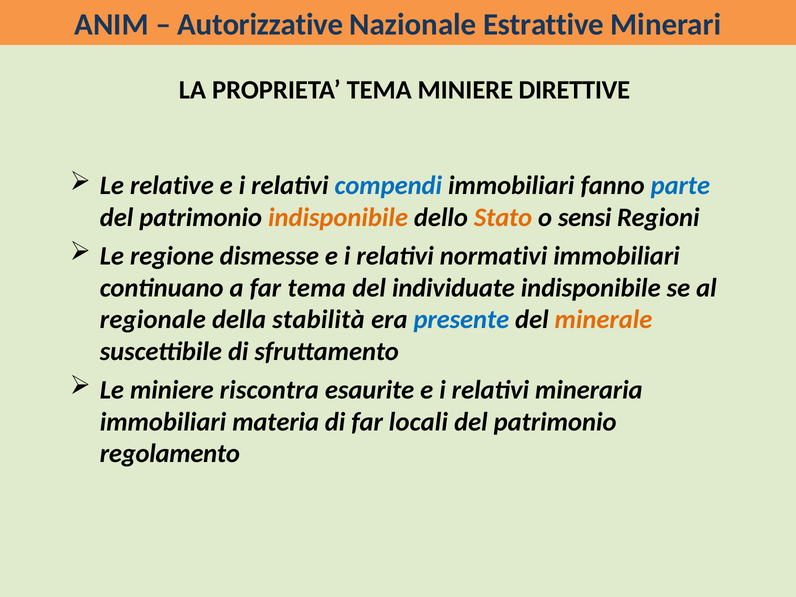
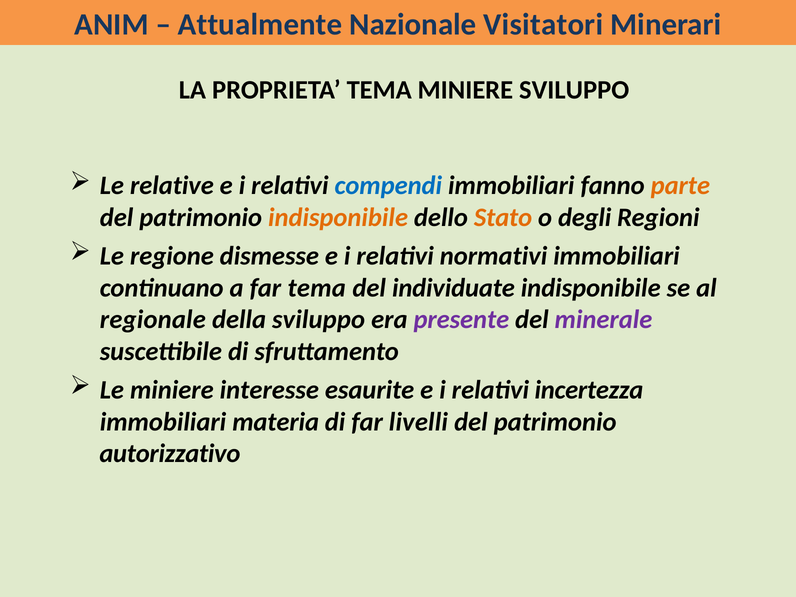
Autorizzative: Autorizzative -> Attualmente (260, 25)
Estrattive: Estrattive -> Visitatori (543, 25)
MINIERE DIRETTIVE: DIRETTIVE -> SVILUPPO (574, 90)
parte colour: blue -> orange (680, 186)
sensi: sensi -> degli (585, 217)
della stabilità: stabilità -> sviluppo (319, 320)
presente colour: blue -> purple (461, 320)
minerale colour: orange -> purple (603, 320)
riscontra: riscontra -> interesse (269, 390)
mineraria: mineraria -> incertezza (589, 390)
locali: locali -> livelli (418, 422)
regolamento: regolamento -> autorizzativo (170, 454)
